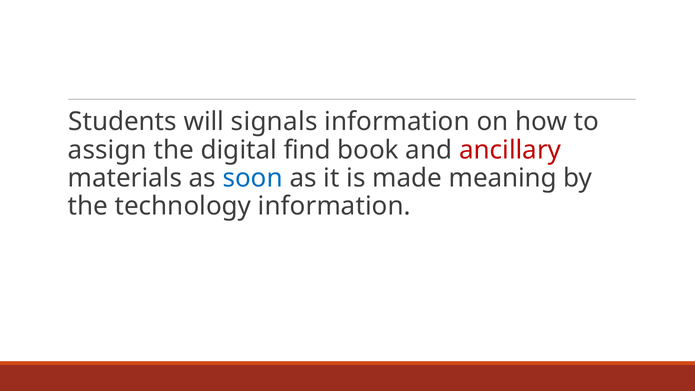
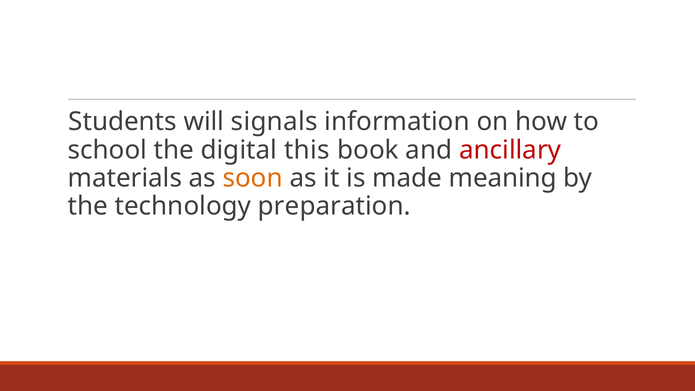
assign: assign -> school (107, 150)
find: find -> this (307, 150)
soon colour: blue -> orange (253, 178)
technology information: information -> preparation (334, 206)
